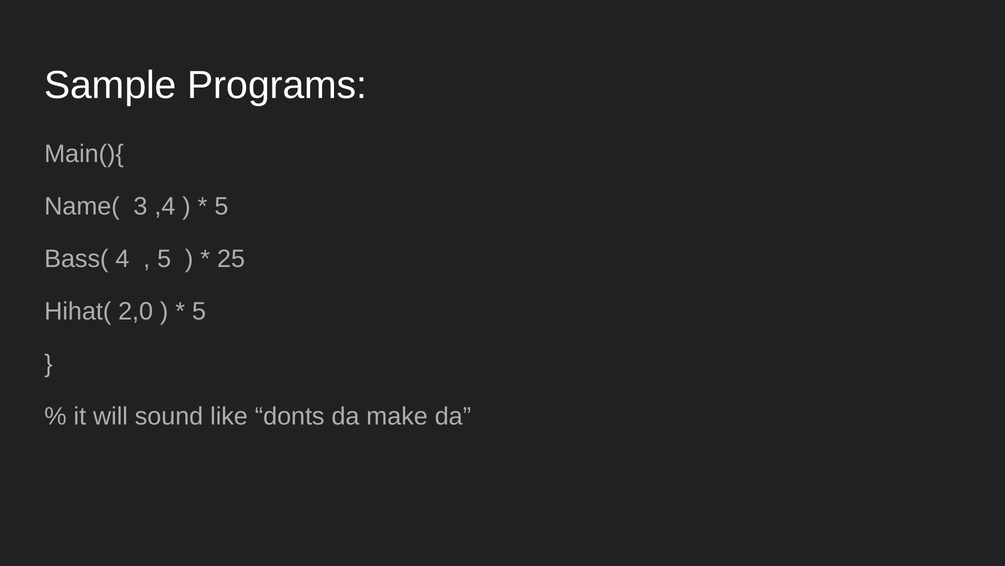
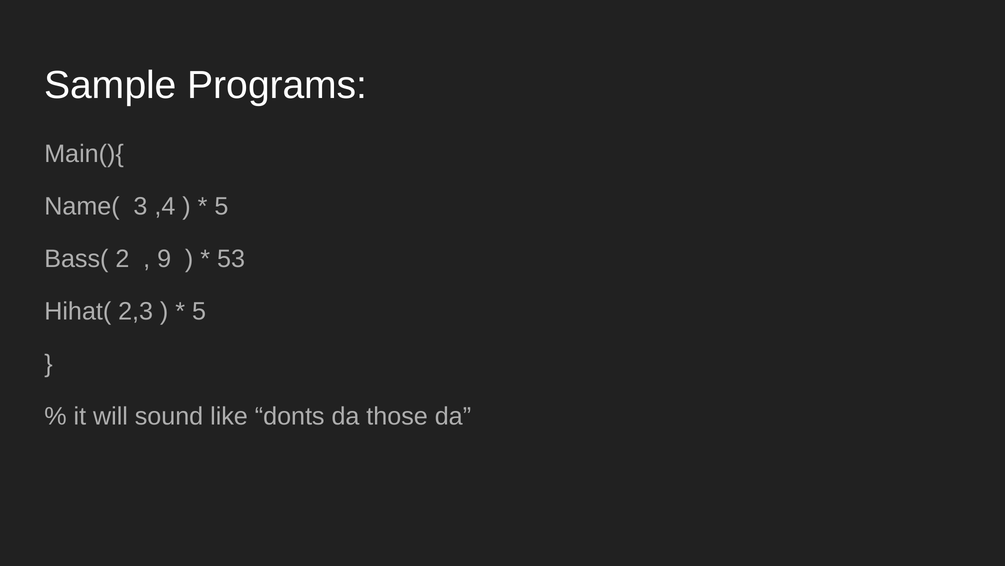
4: 4 -> 2 (122, 258)
5: 5 -> 9 (164, 258)
25: 25 -> 53 (231, 258)
2,0: 2,0 -> 2,3 (136, 311)
make: make -> those (397, 416)
